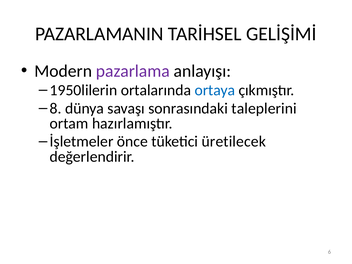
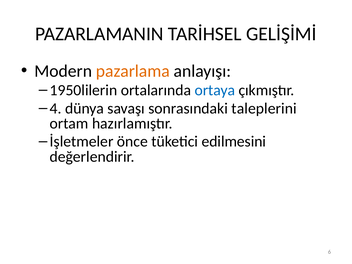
pazarlama colour: purple -> orange (133, 71)
8: 8 -> 4 (56, 108)
üretilecek: üretilecek -> edilmesini (234, 142)
